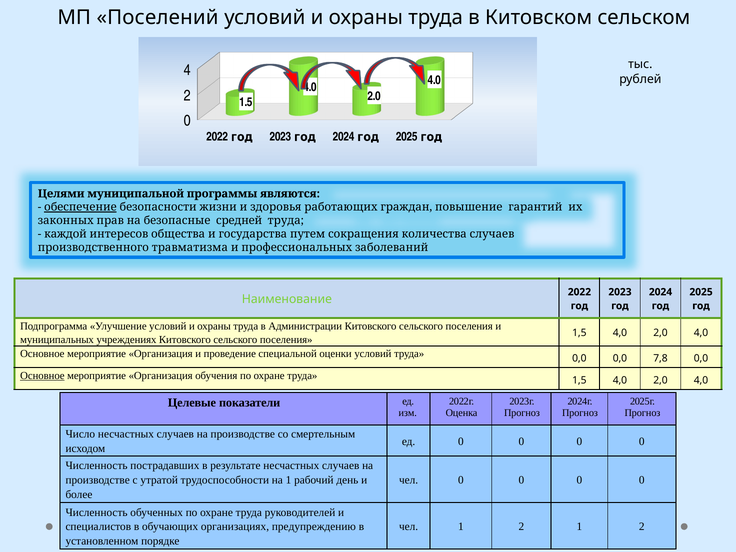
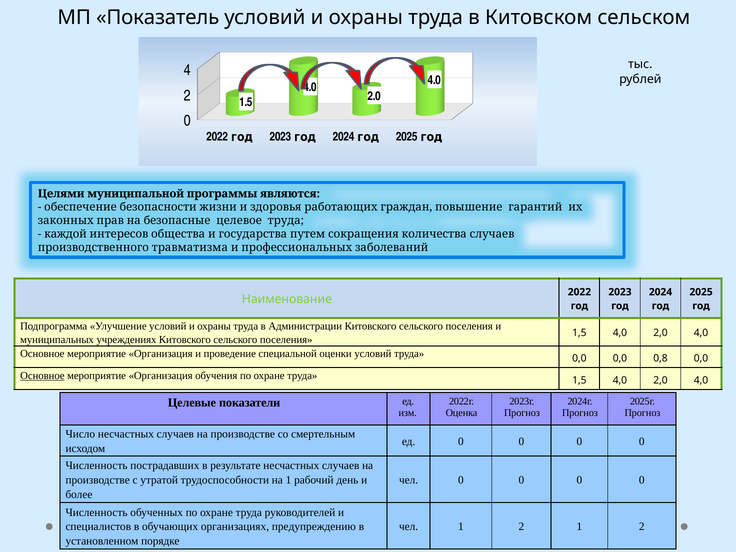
Поселений: Поселений -> Показатель (158, 17)
обеспечение underline: present -> none (80, 207)
средней: средней -> целевое (239, 221)
7,8: 7,8 -> 0,8 (660, 358)
